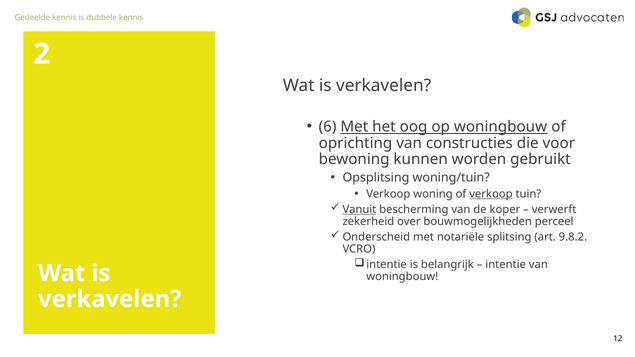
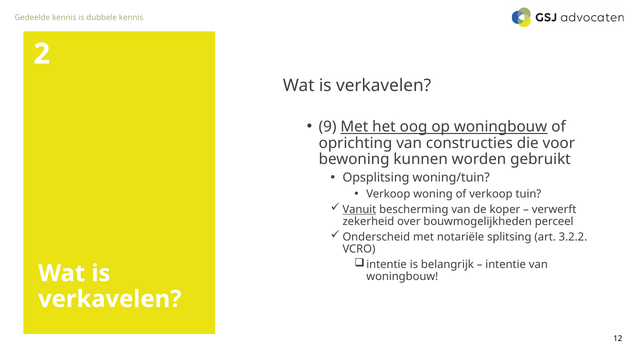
6: 6 -> 9 (328, 127)
verkoop underline: present -> none (491, 194)
9.8.2: 9.8.2 -> 3.2.2 (573, 237)
